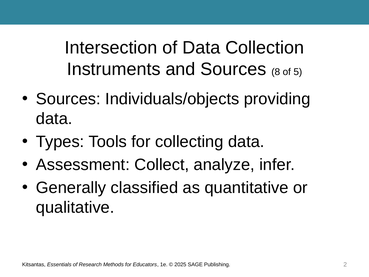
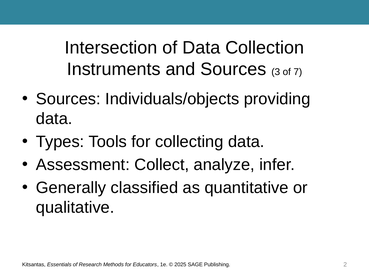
8: 8 -> 3 (276, 72)
5: 5 -> 7 (298, 72)
